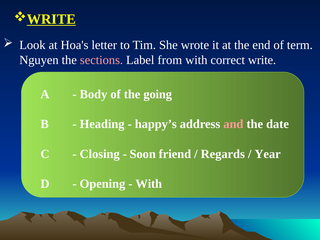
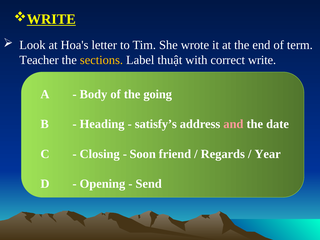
Nguyen: Nguyen -> Teacher (39, 60)
sections colour: pink -> yellow (101, 60)
from: from -> thuật (170, 60)
happy’s: happy’s -> satisfy’s (156, 124)
With: With -> Send (149, 184)
